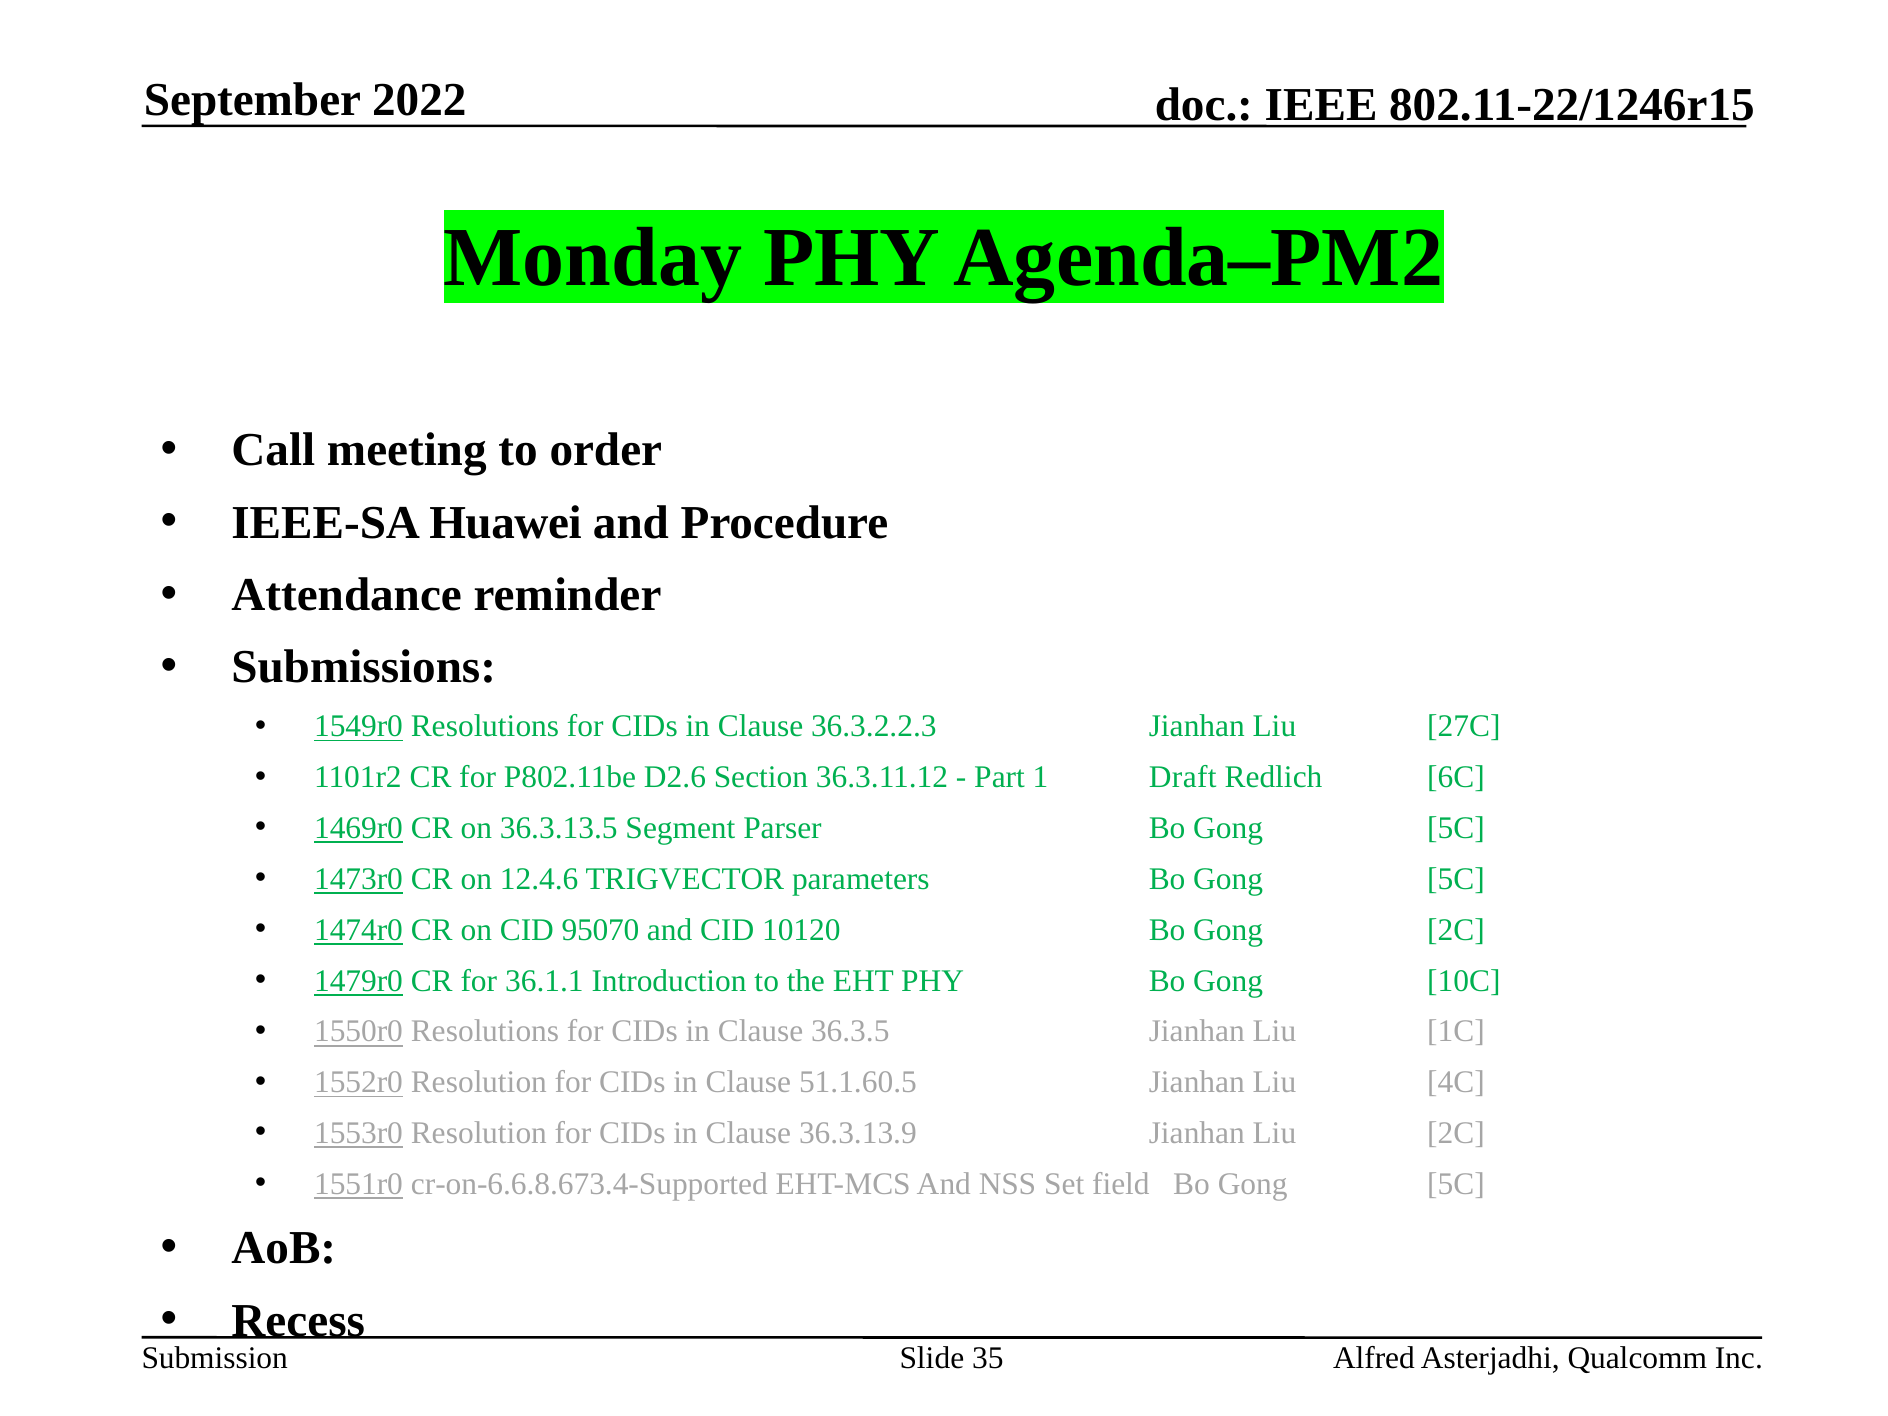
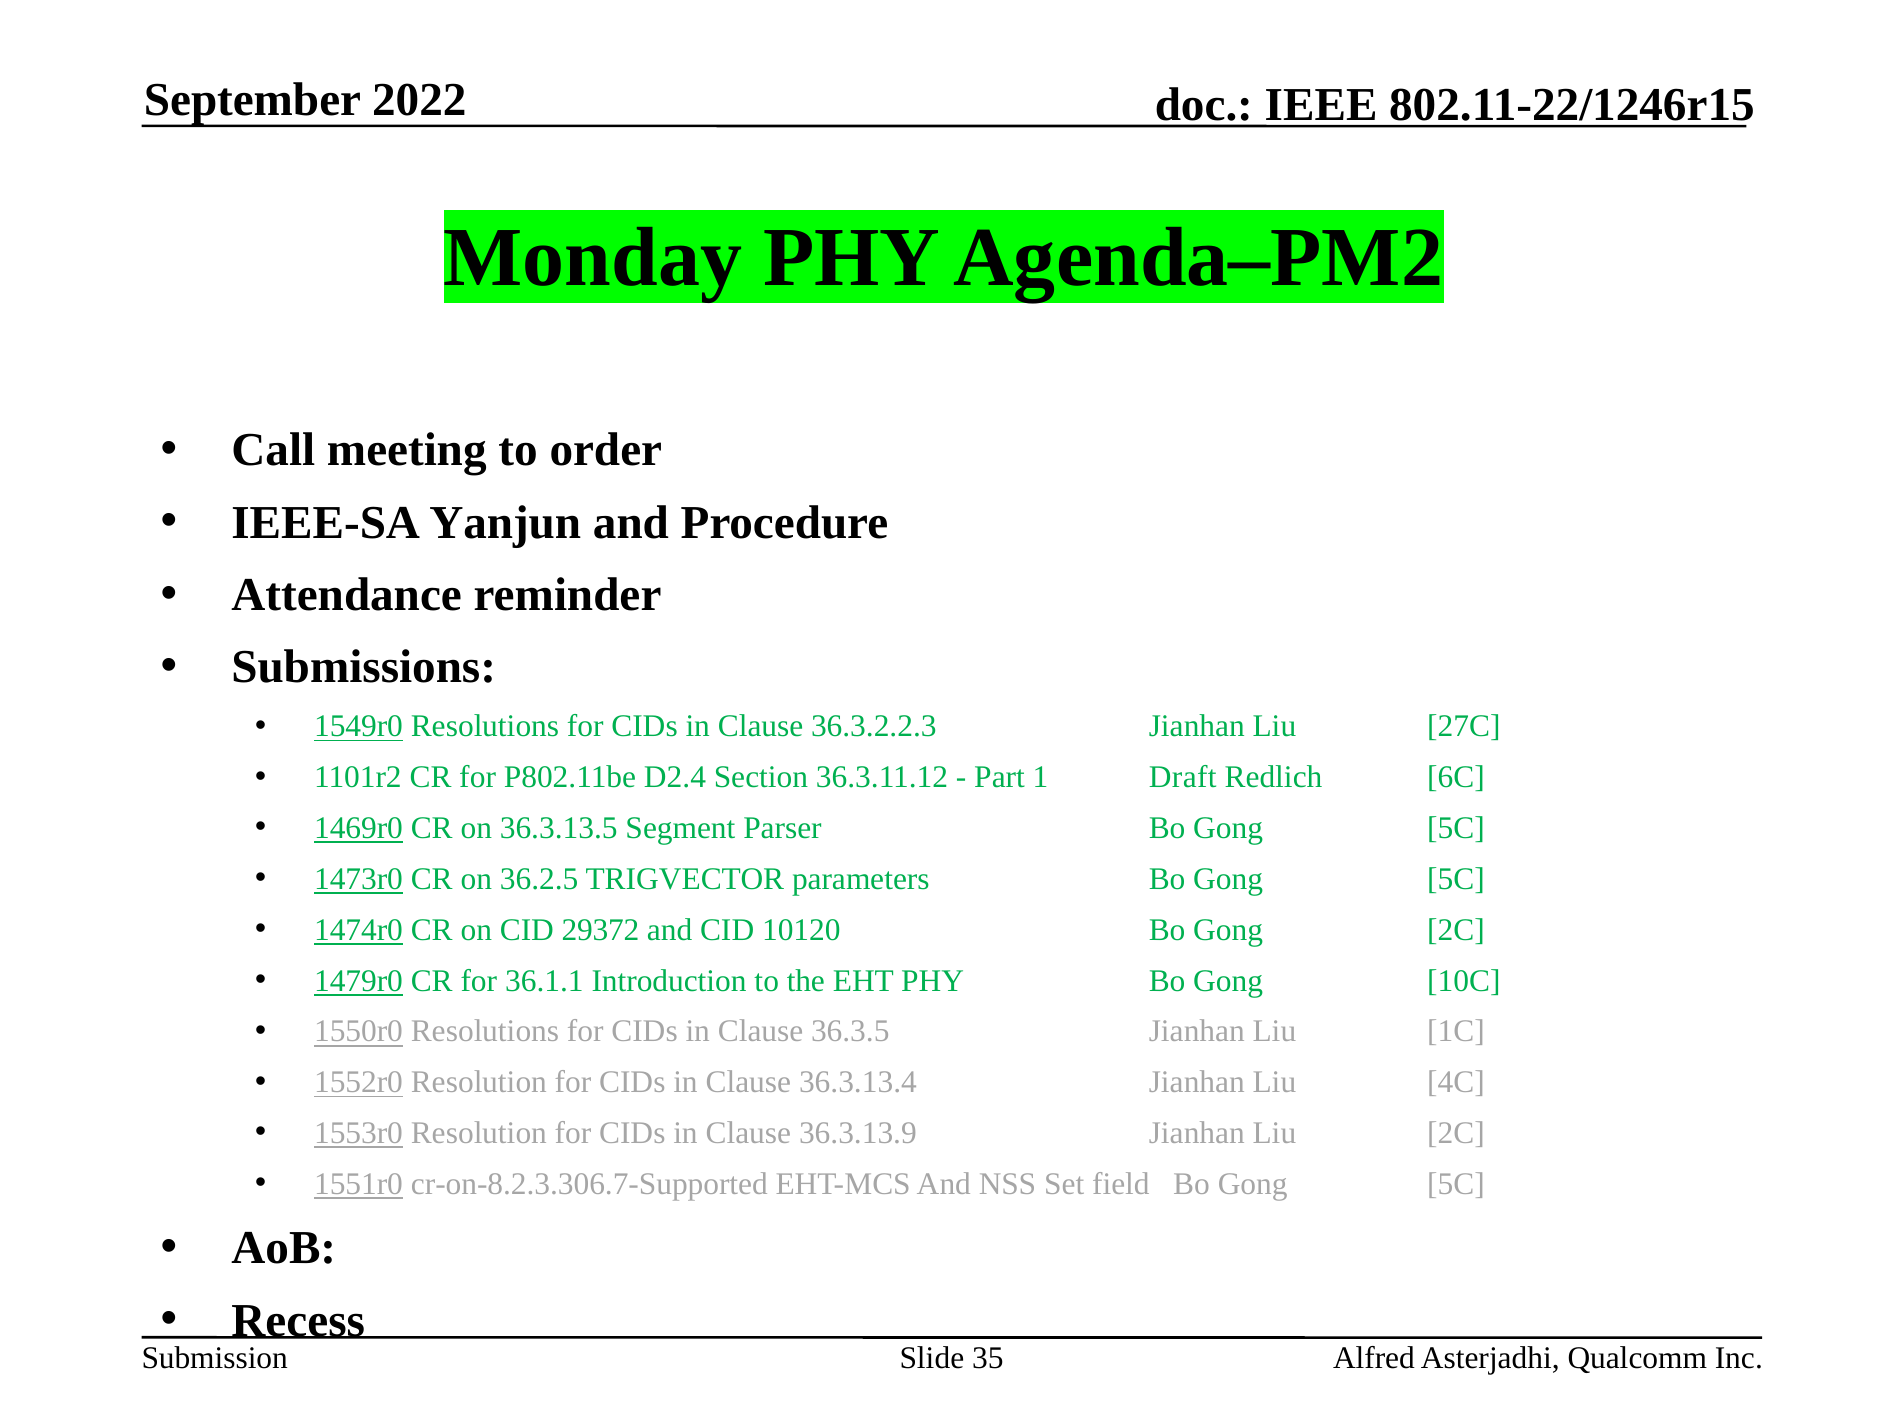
Huawei: Huawei -> Yanjun (505, 523)
D2.6: D2.6 -> D2.4 (675, 777)
12.4.6: 12.4.6 -> 36.2.5 (539, 879)
95070: 95070 -> 29372 (601, 930)
51.1.60.5: 51.1.60.5 -> 36.3.13.4 (858, 1082)
cr-on-6.6.8.673.4-Supported: cr-on-6.6.8.673.4-Supported -> cr-on-8.2.3.306.7-Supported (589, 1184)
